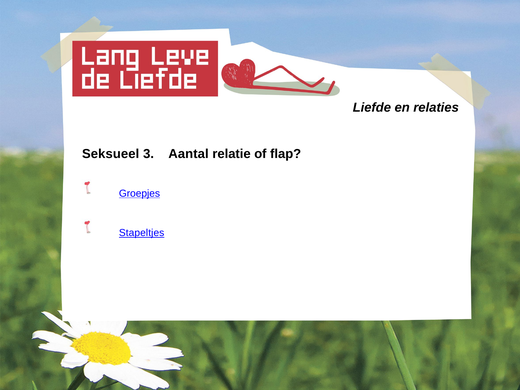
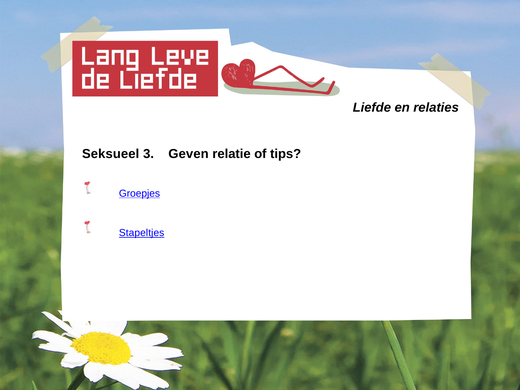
Aantal: Aantal -> Geven (189, 154)
flap: flap -> tips (286, 154)
